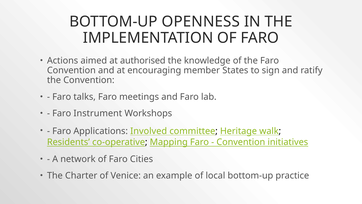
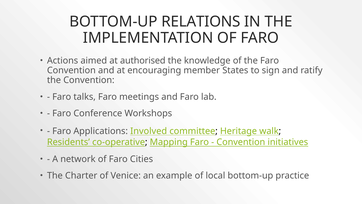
OPENNESS: OPENNESS -> RELATIONS (201, 22)
Instrument: Instrument -> Conference (98, 113)
